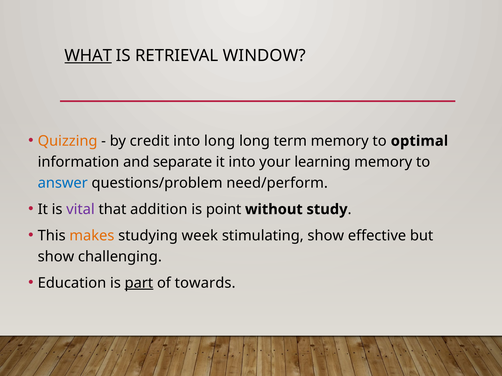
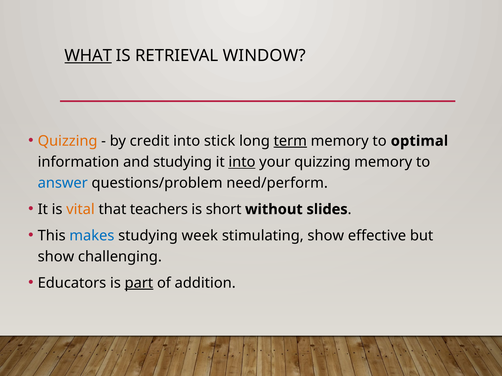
into long: long -> stick (220, 141)
term underline: none -> present (290, 141)
and separate: separate -> studying (183, 162)
into underline: none -> present (242, 162)
your learning: learning -> quizzing (323, 162)
vital colour: purple -> orange (81, 210)
addition: addition -> teachers (159, 210)
point: point -> short (224, 210)
study: study -> slides (327, 210)
makes colour: orange -> blue (92, 236)
Education: Education -> Educators (72, 283)
towards: towards -> addition (205, 283)
